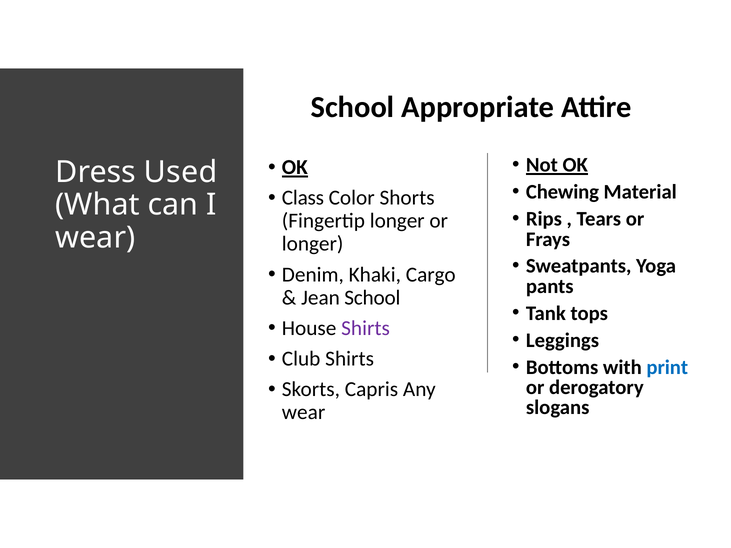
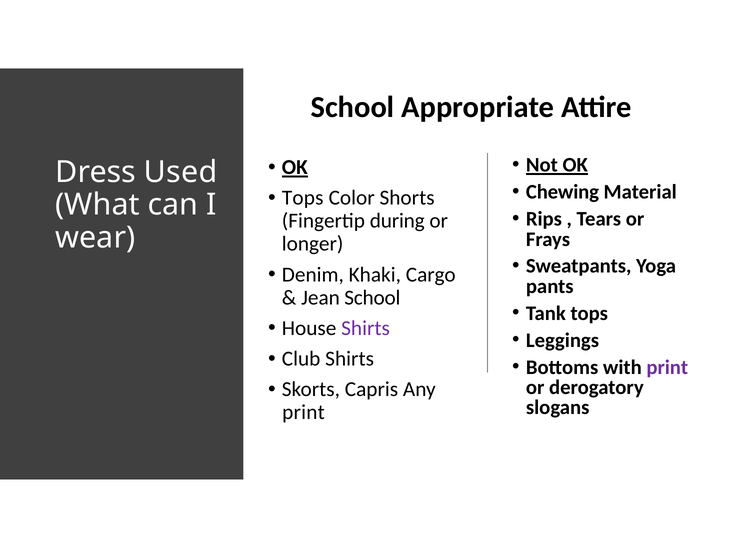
Class: Class -> Tops (303, 198)
Fingertip longer: longer -> during (397, 221)
print colour: blue -> purple (667, 367)
wear: wear -> print (303, 413)
